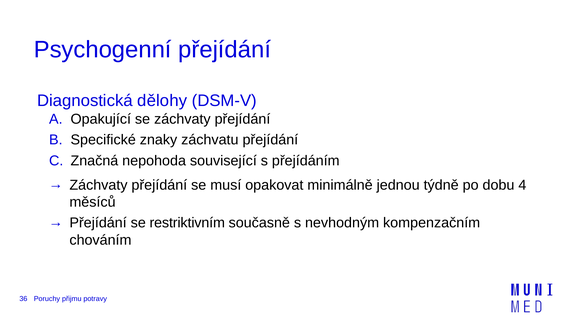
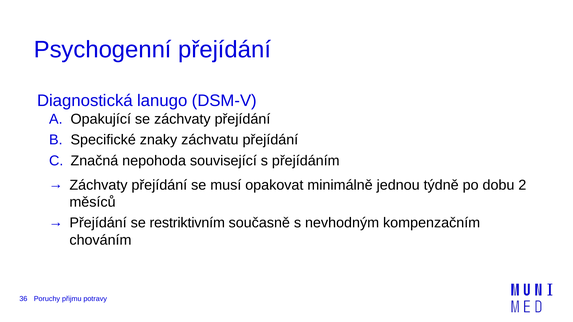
dělohy: dělohy -> lanugo (162, 101)
4: 4 -> 2 (522, 185)
